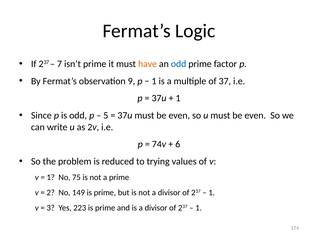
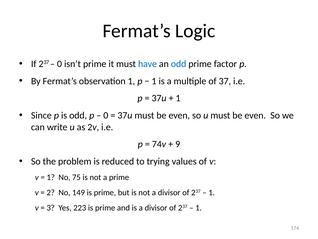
7: 7 -> 0 (59, 64)
have colour: orange -> blue (148, 64)
observation 9: 9 -> 1 (131, 81)
5: 5 -> 0 (106, 115)
6: 6 -> 9 (178, 144)
